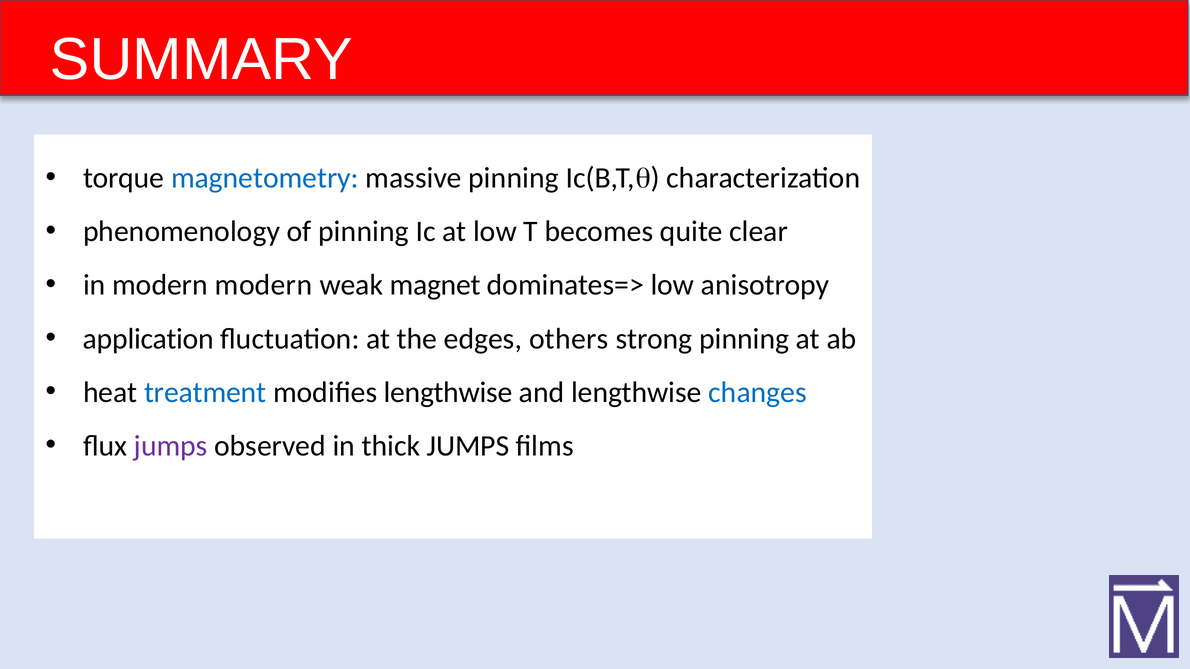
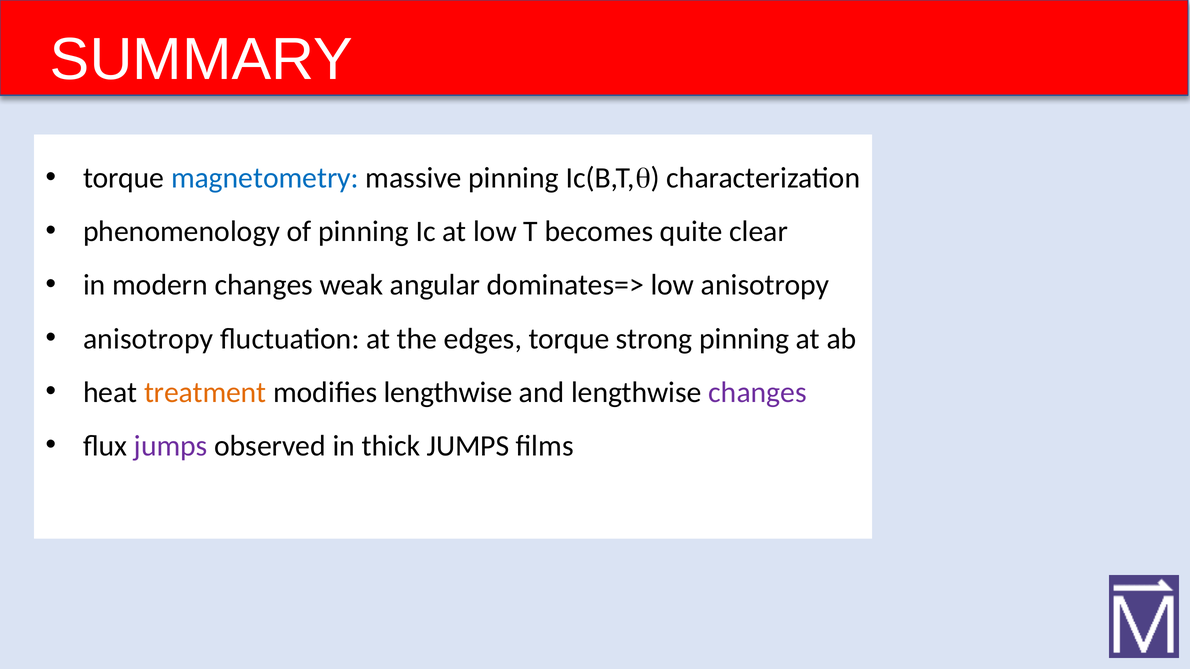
modern modern: modern -> changes (264, 285)
magnet: magnet -> angular (435, 285)
application: application -> anisotropy (148, 339)
edges others: others -> torque (569, 339)
treatment colour: blue -> orange (205, 392)
changes colour: blue -> purple (758, 392)
